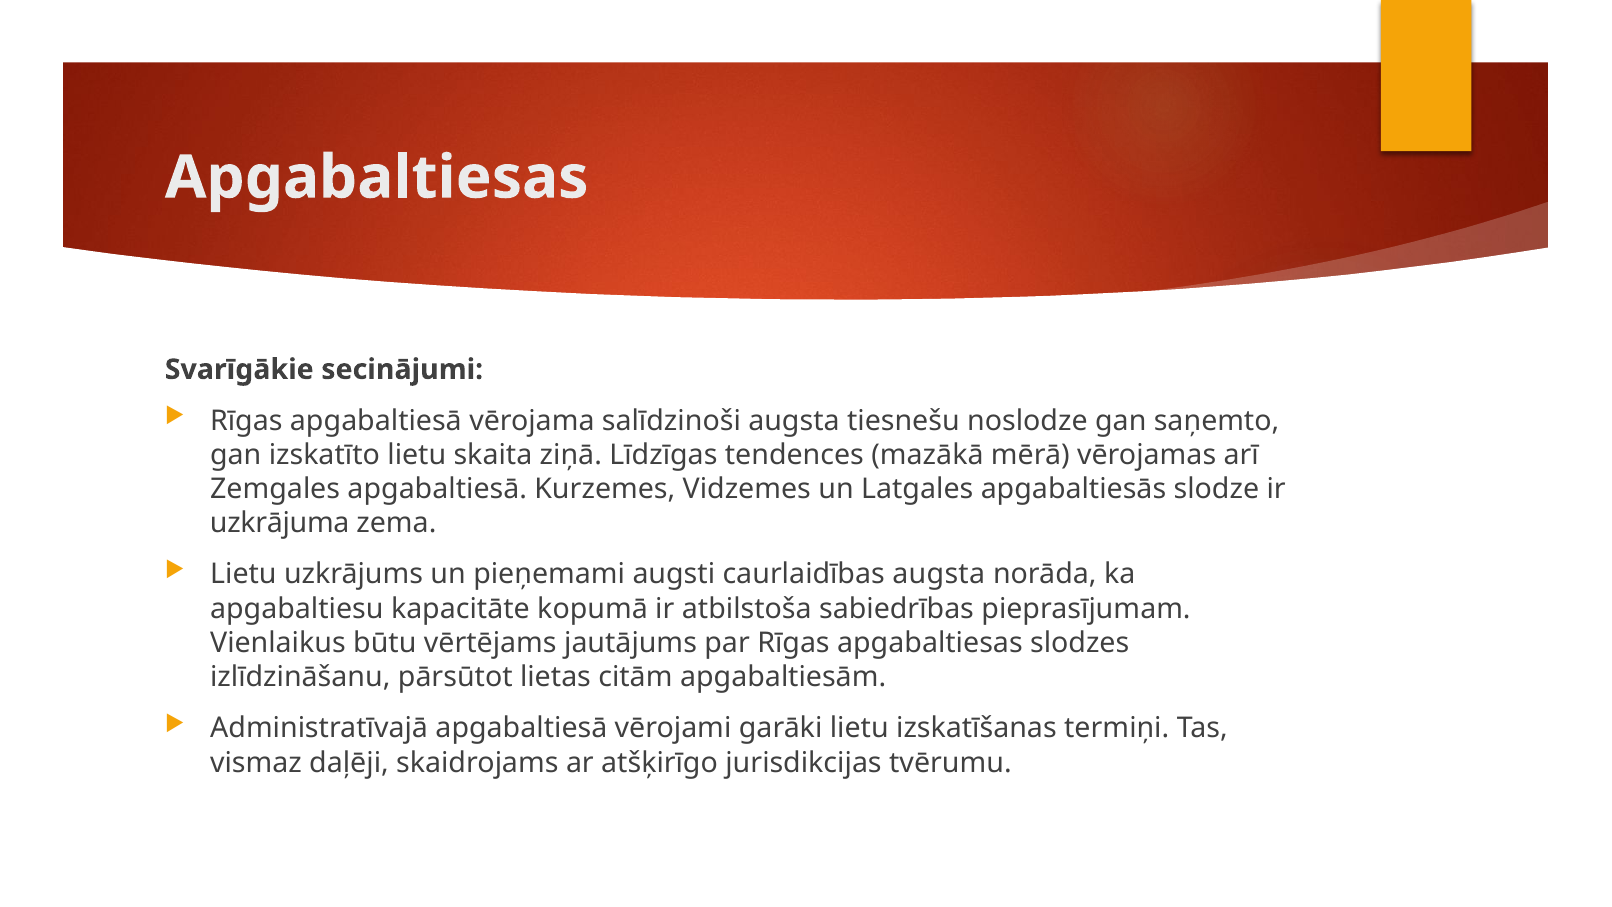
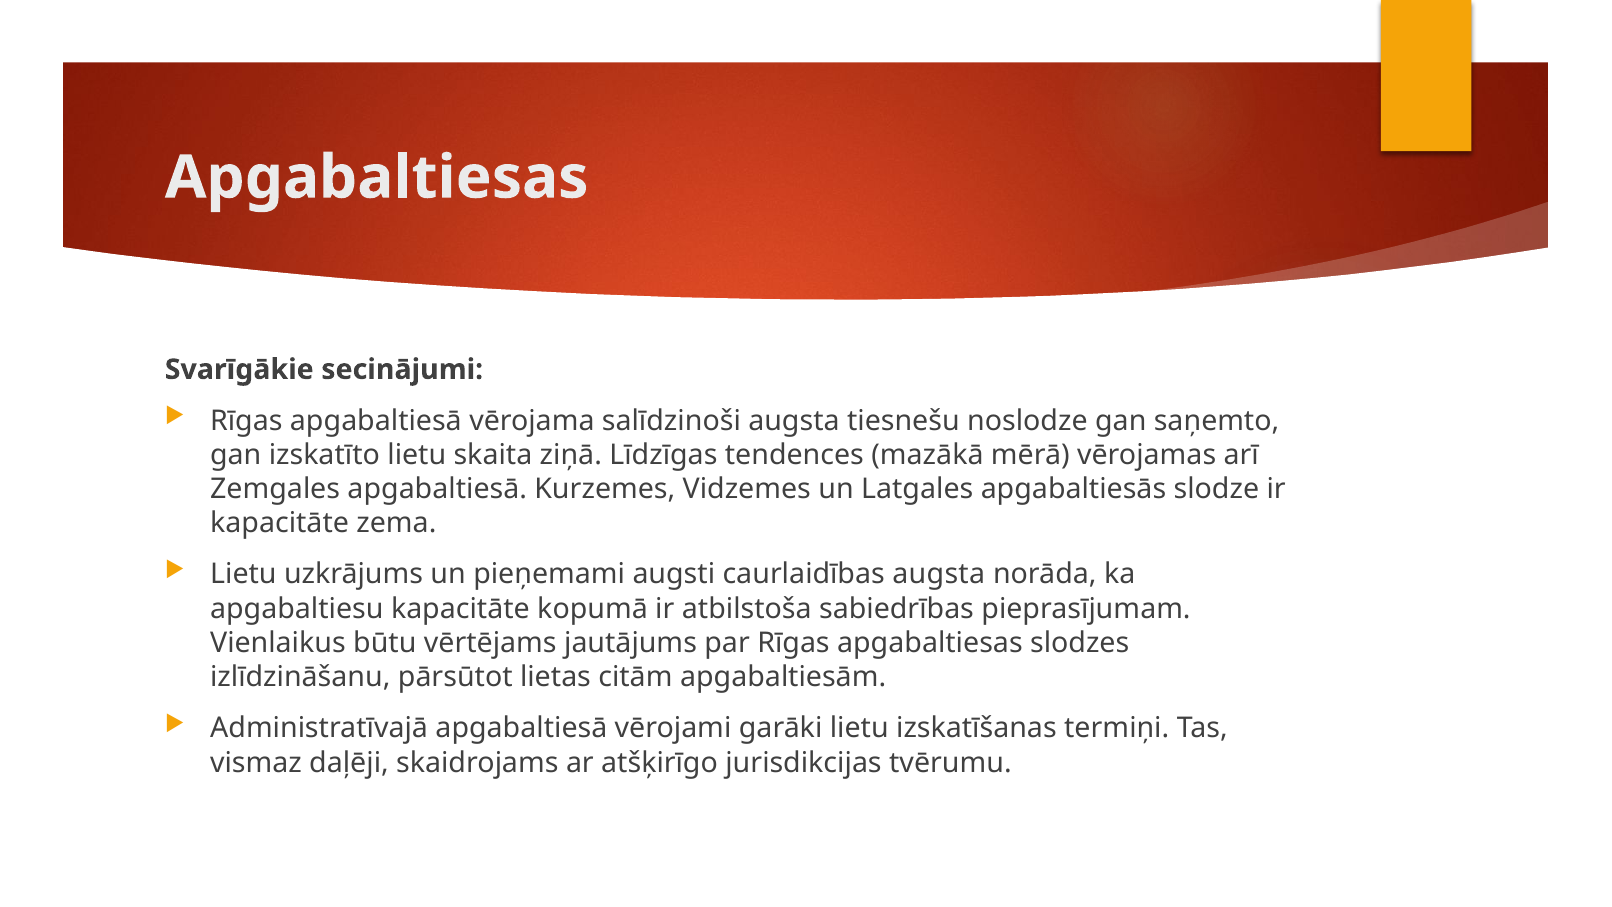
uzkrājuma: uzkrājuma -> kapacitāte (280, 523)
